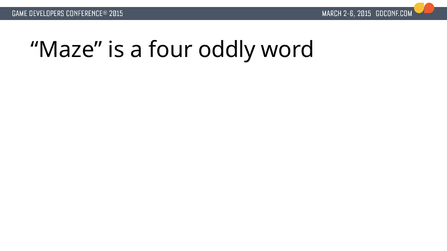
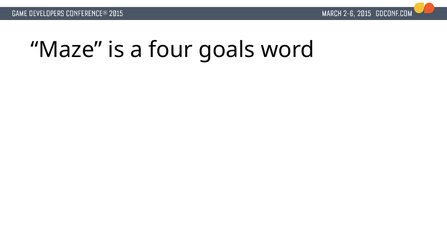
oddly: oddly -> goals (227, 50)
